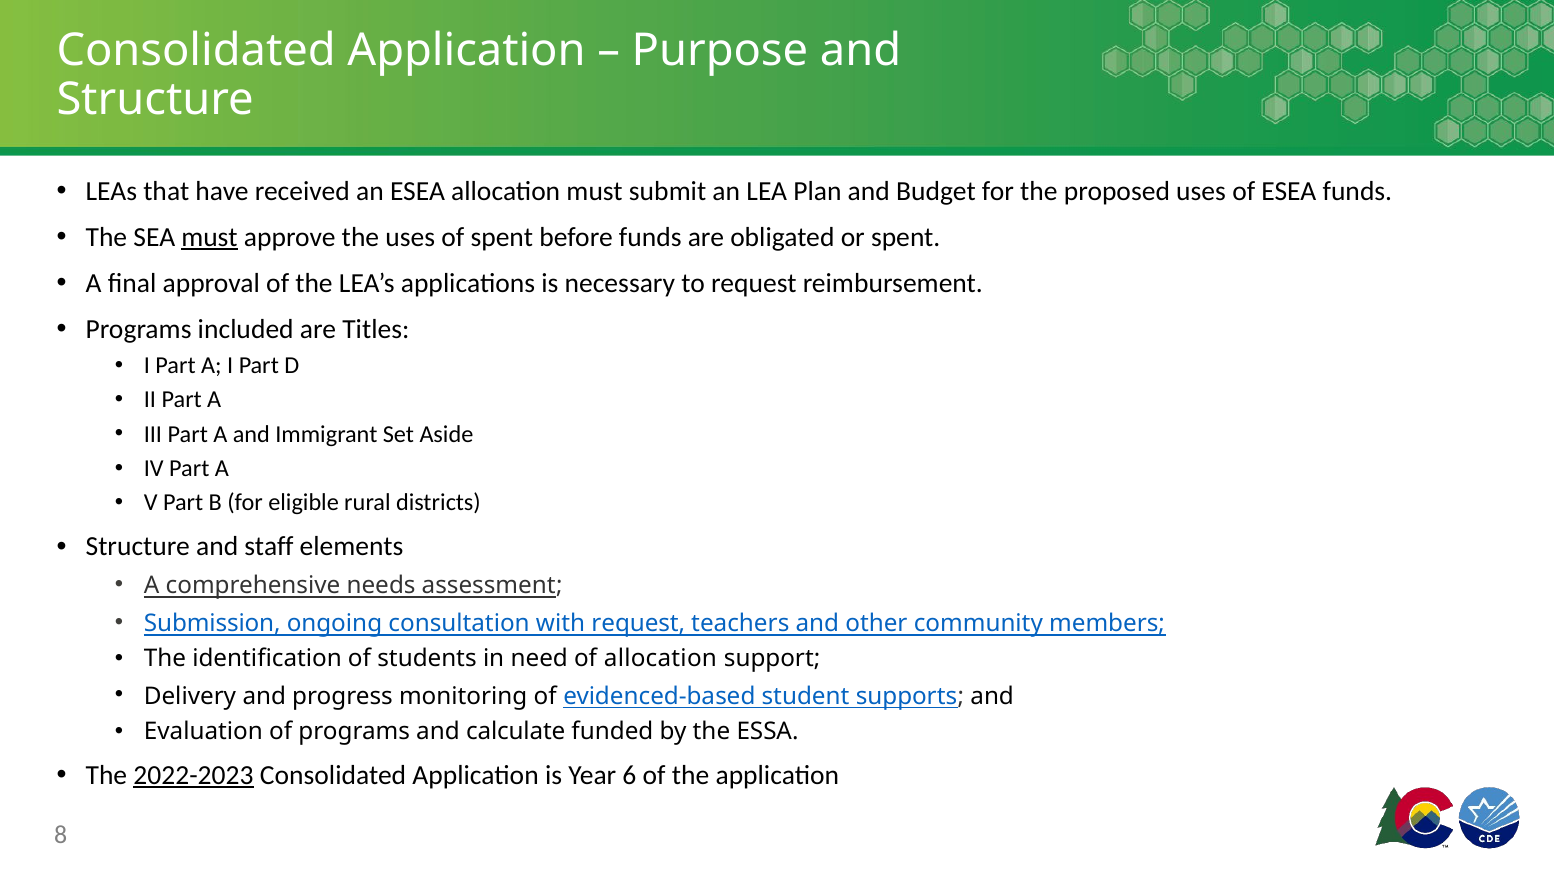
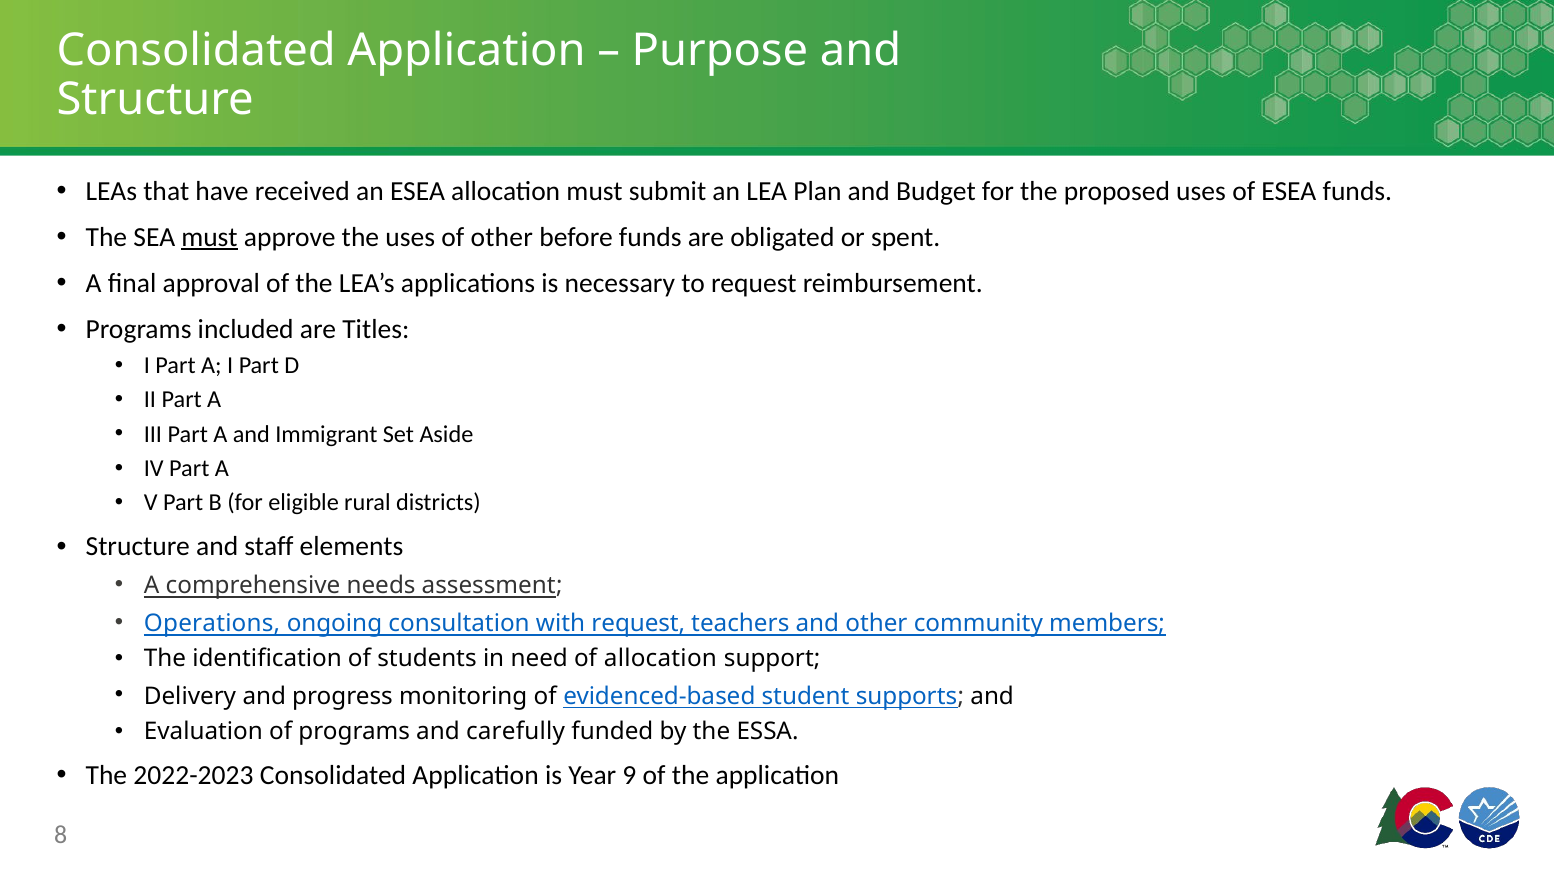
of spent: spent -> other (502, 237)
Submission: Submission -> Operations (212, 624)
calculate: calculate -> carefully (516, 731)
2022-2023 underline: present -> none (193, 775)
6: 6 -> 9 (629, 775)
